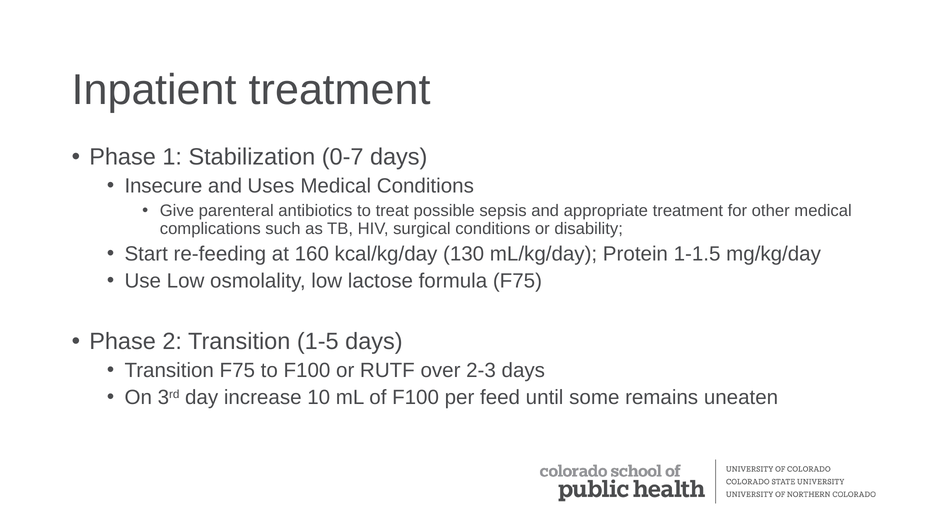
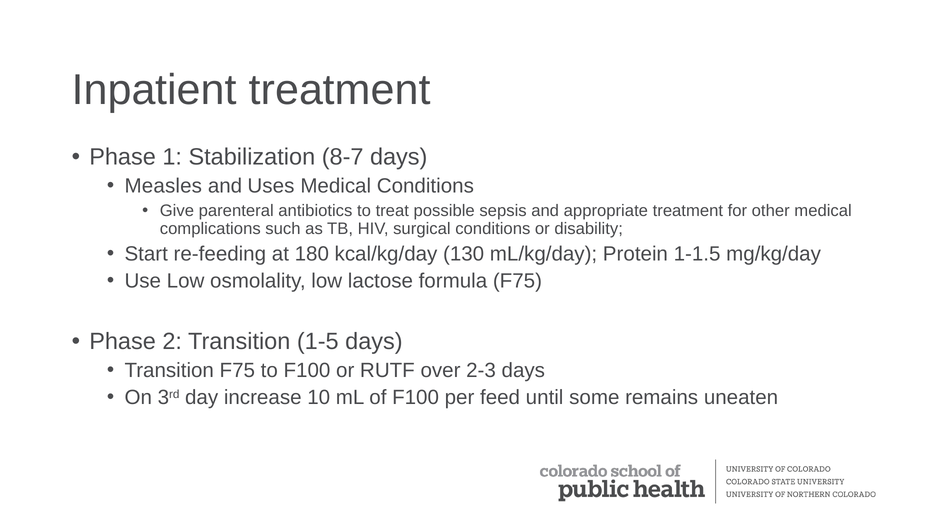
0-7: 0-7 -> 8-7 (343, 157)
Insecure: Insecure -> Measles (163, 186)
160: 160 -> 180 (312, 254)
